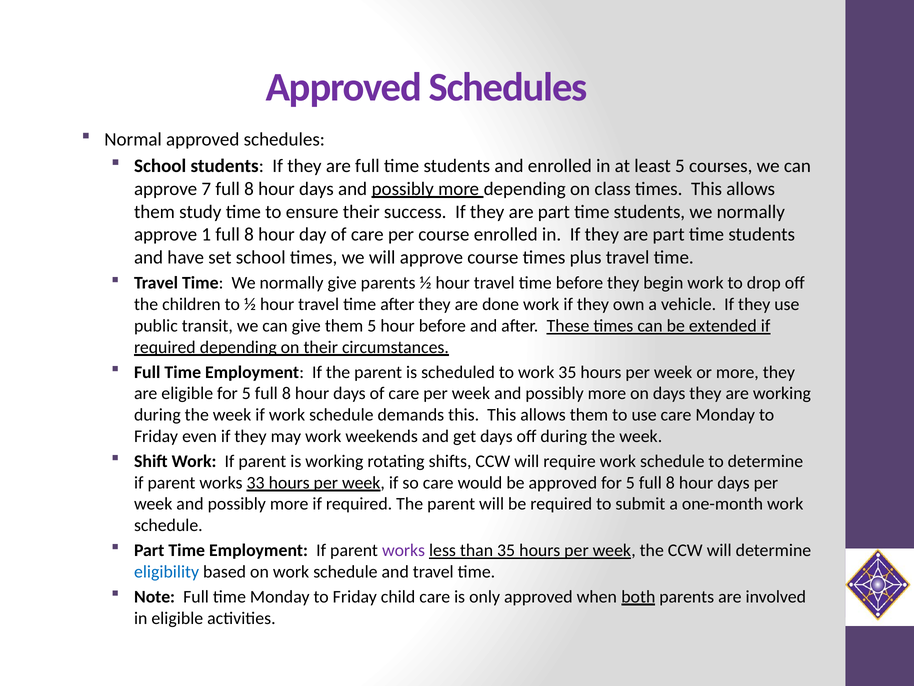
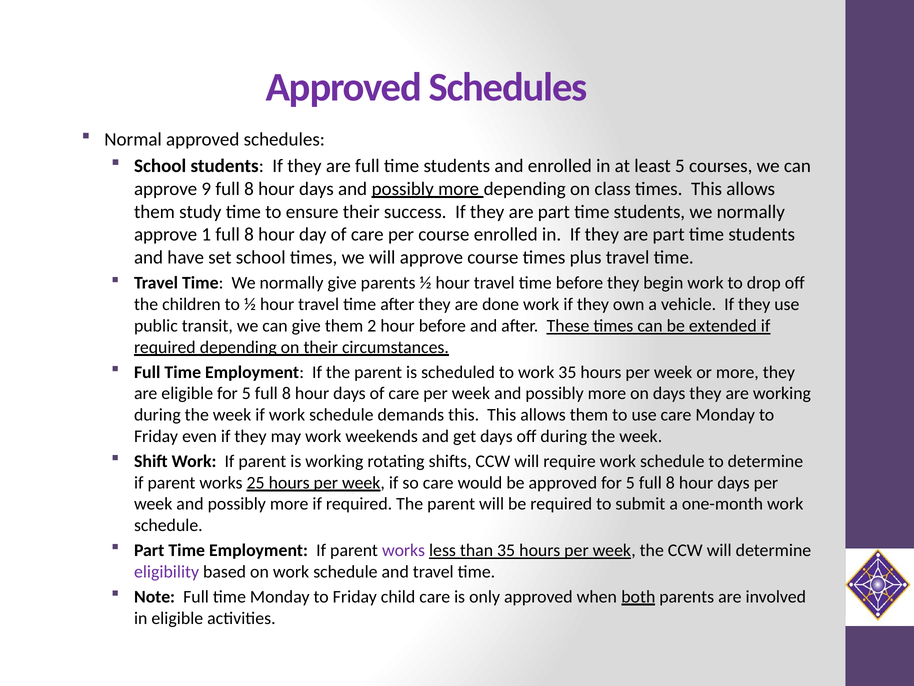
7: 7 -> 9 (206, 189)
them 5: 5 -> 2 (372, 326)
33: 33 -> 25 (256, 482)
eligibility colour: blue -> purple (167, 571)
